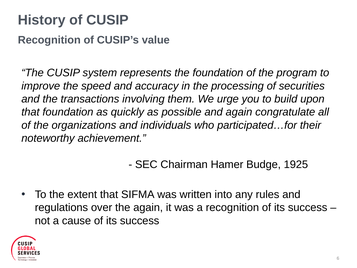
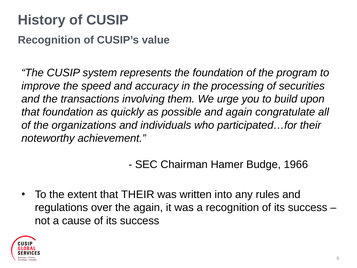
1925: 1925 -> 1966 (296, 164)
that SIFMA: SIFMA -> THEIR (138, 194)
